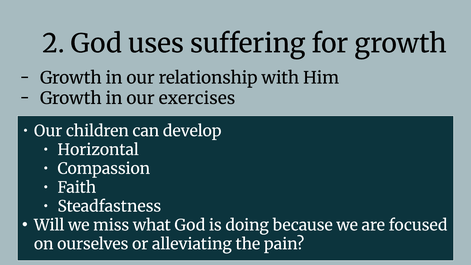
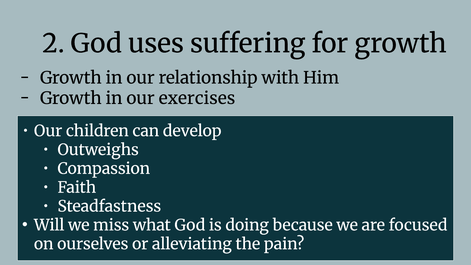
Horizontal: Horizontal -> Outweighs (98, 150)
